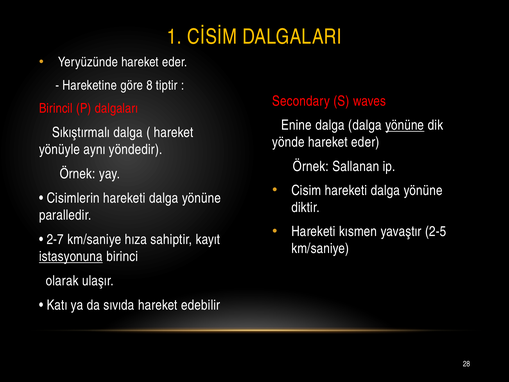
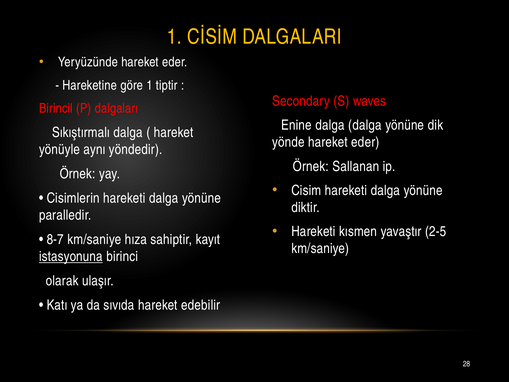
göre 8: 8 -> 1 (149, 85)
yönüne underline: present -> none (405, 125)
2-7: 2-7 -> 8-7 (55, 239)
